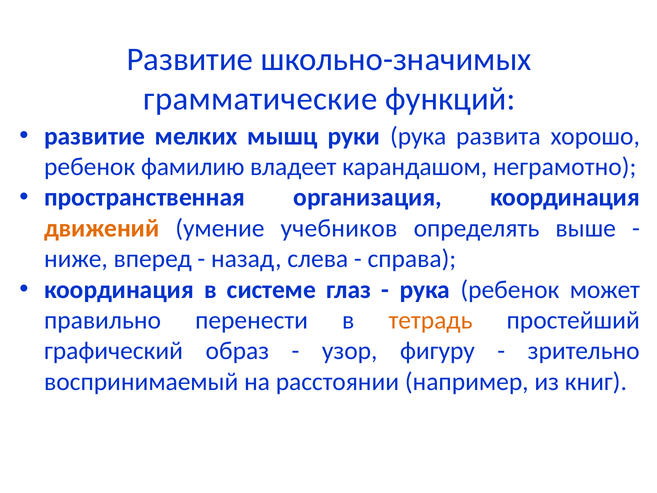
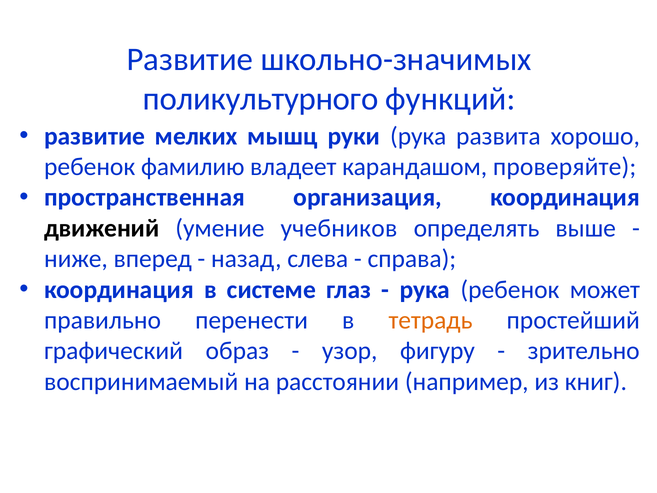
грамматические: грамматические -> поликультурного (261, 99)
неграмотно: неграмотно -> проверяйте (565, 167)
движений colour: orange -> black (102, 228)
